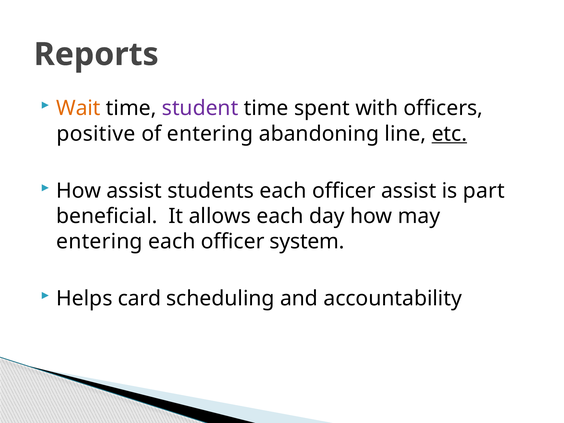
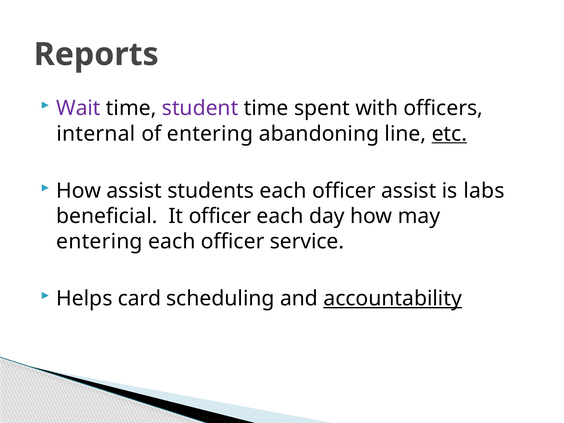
Wait colour: orange -> purple (78, 108)
positive: positive -> internal (96, 134)
part: part -> labs (484, 191)
It allows: allows -> officer (220, 216)
system: system -> service (307, 242)
accountability underline: none -> present (393, 299)
